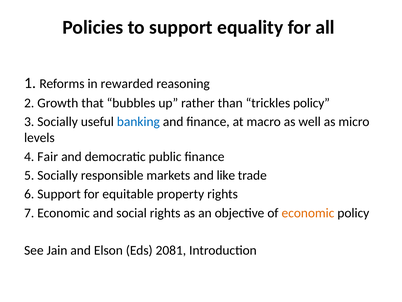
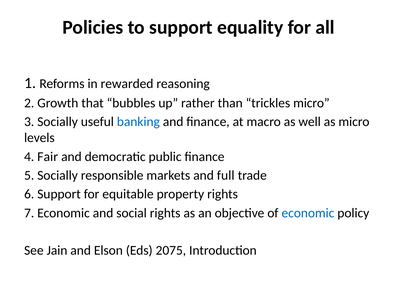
trickles policy: policy -> micro (311, 103)
like: like -> full (226, 175)
economic colour: orange -> blue (308, 213)
2081: 2081 -> 2075 (171, 250)
